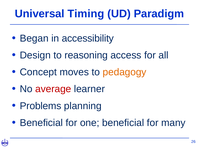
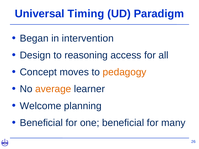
accessibility: accessibility -> intervention (88, 38)
average colour: red -> orange (53, 89)
Problems: Problems -> Welcome (41, 106)
